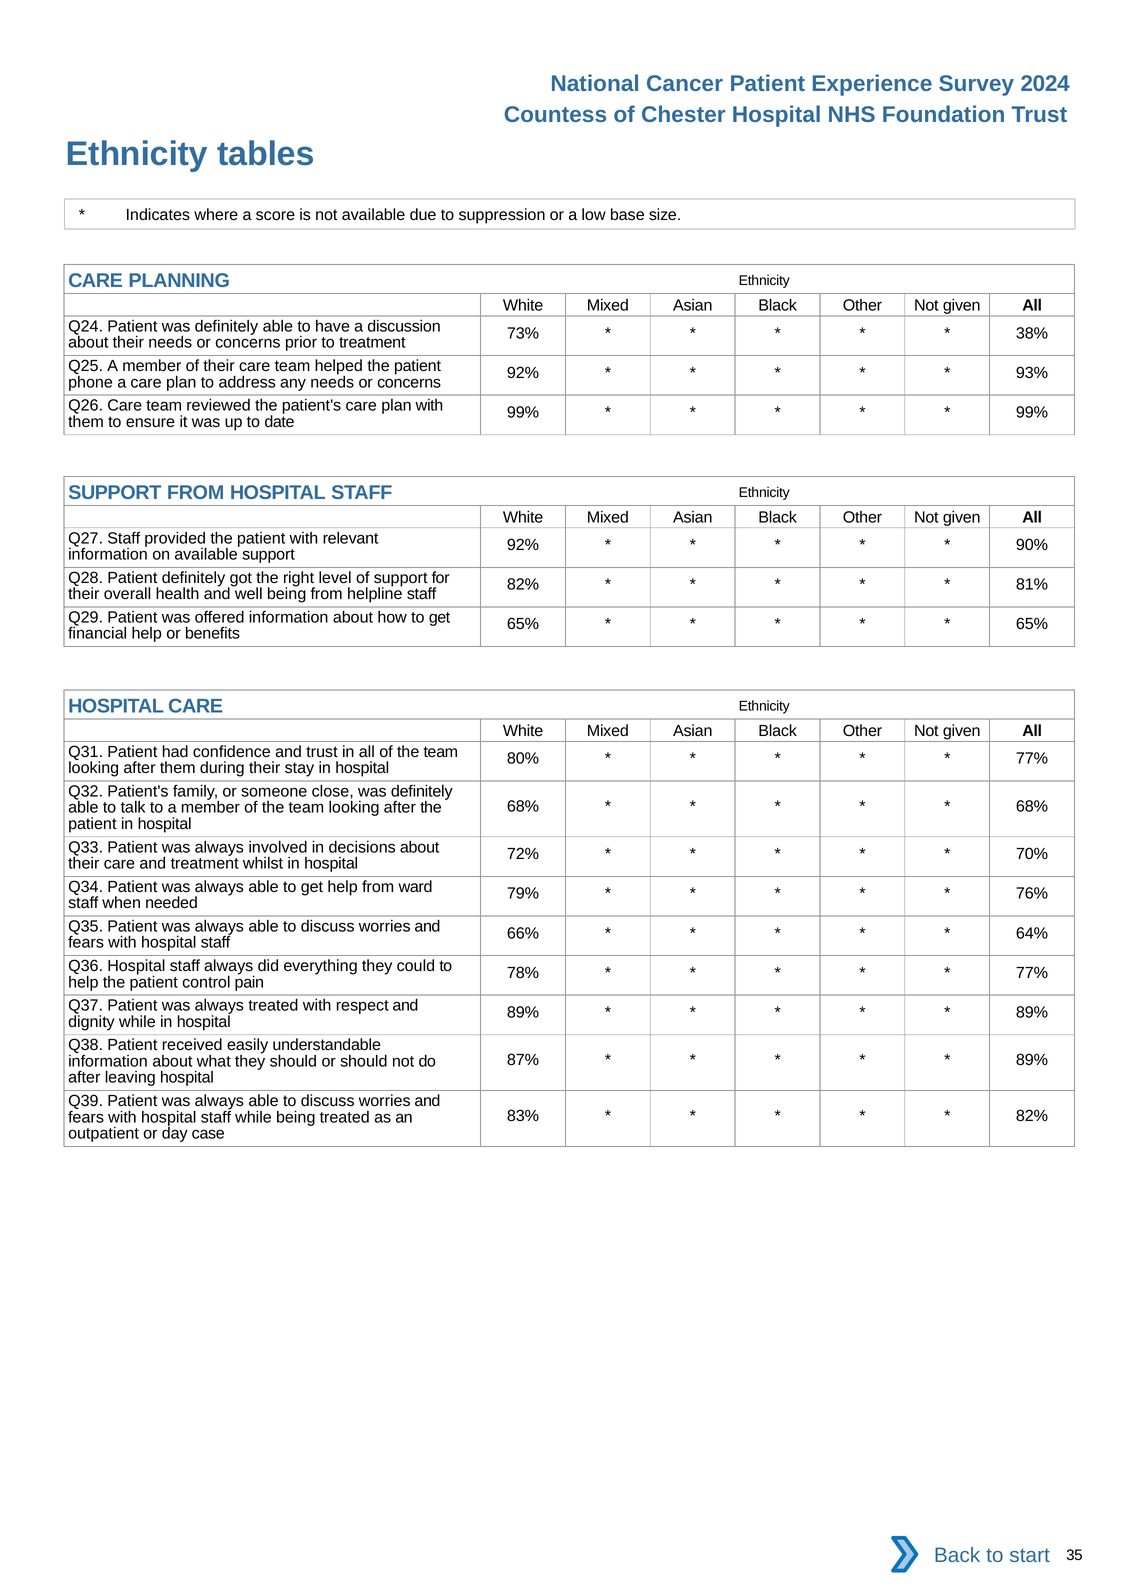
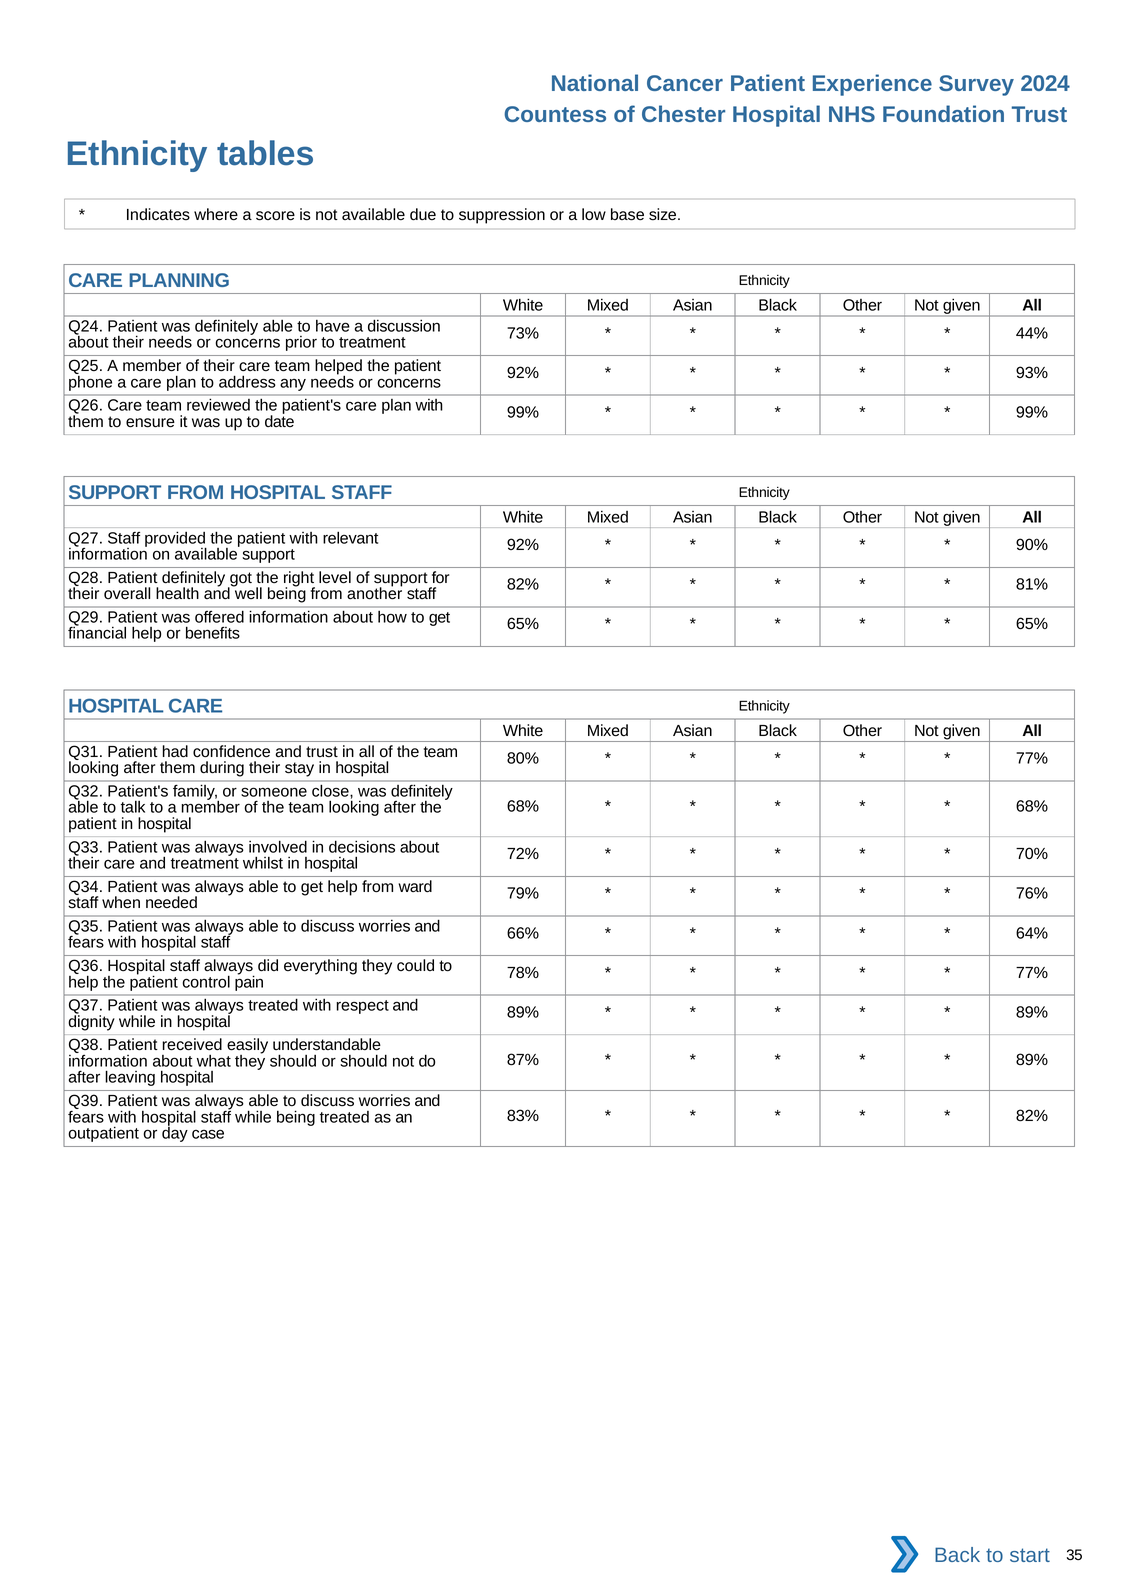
38%: 38% -> 44% (1032, 333)
helpline: helpline -> another (375, 594)
